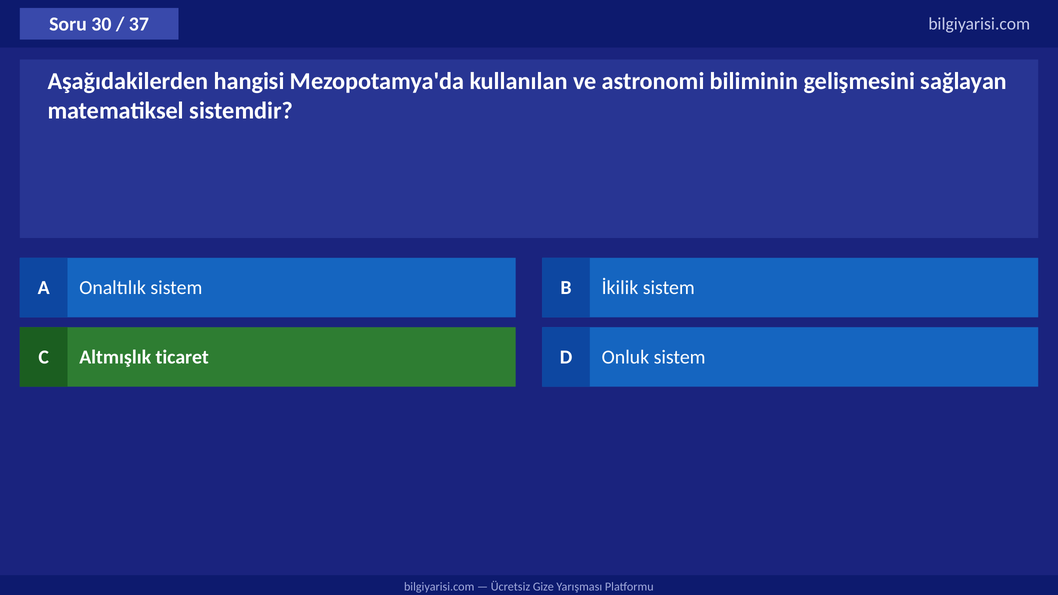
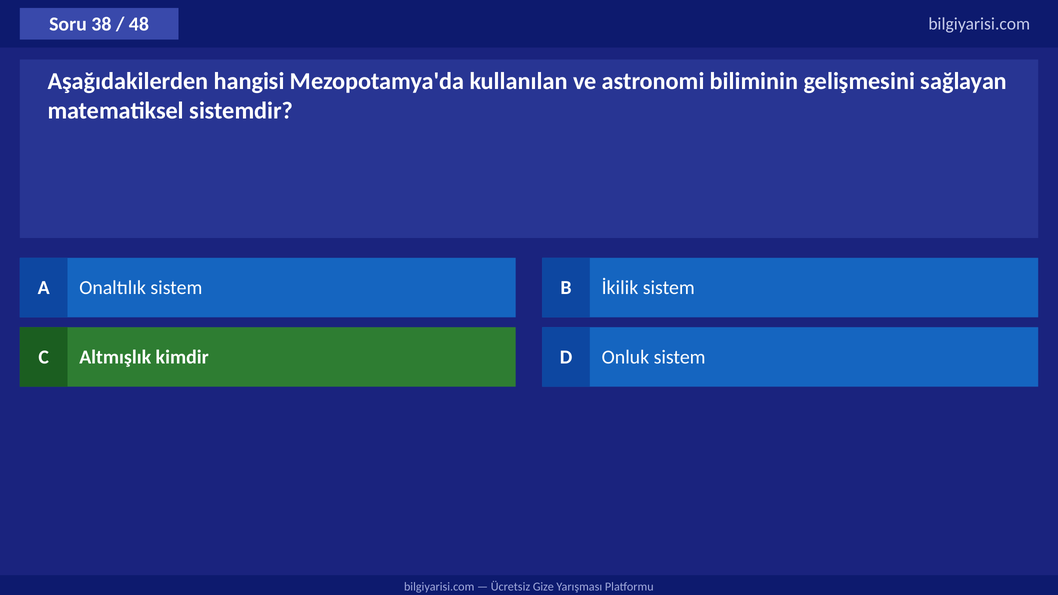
30: 30 -> 38 (101, 24)
37: 37 -> 48 (139, 24)
ticaret: ticaret -> kimdir (182, 357)
